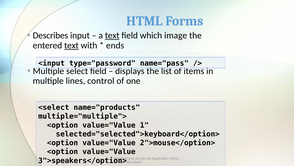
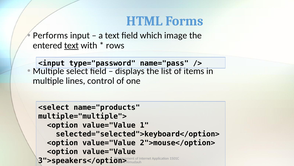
Describes: Describes -> Performs (50, 35)
text underline: present -> none (112, 35)
ends: ends -> rows (115, 45)
